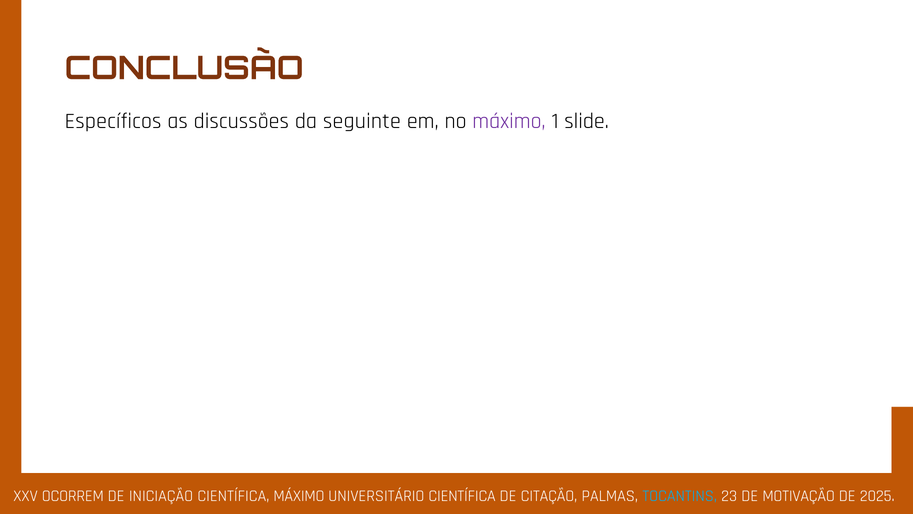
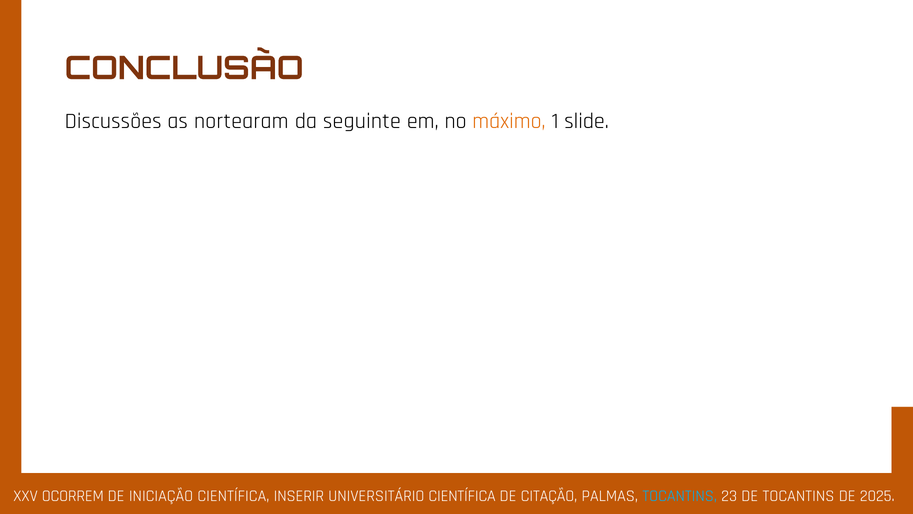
Específicos: Específicos -> Discussões (113, 121)
discussões: discussões -> nortearam (241, 121)
máximo colour: purple -> orange (509, 121)
CIENTÍFICA MÁXIMO: MÁXIMO -> INSERIR (299, 495)
DE MOTIVAÇÃO: MOTIVAÇÃO -> TOCANTINS (799, 495)
